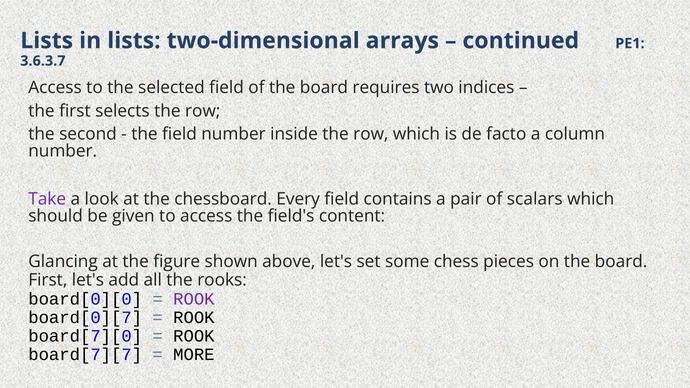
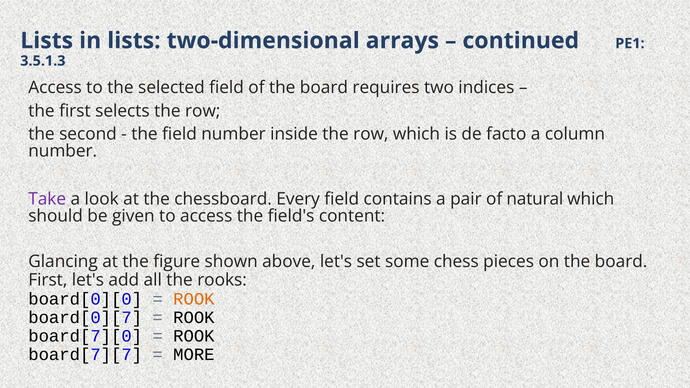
3.6.3.7: 3.6.3.7 -> 3.5.1.3 (43, 61)
scalars: scalars -> natural (535, 199)
ROOK colour: purple -> orange (194, 299)
